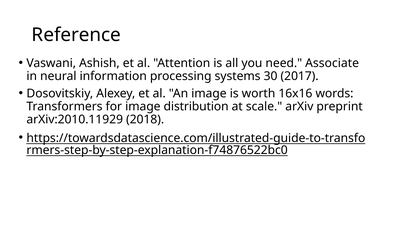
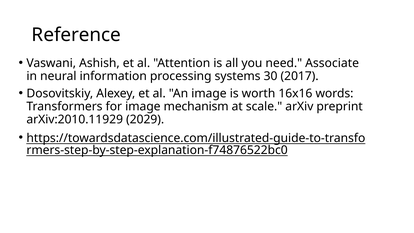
distribution: distribution -> mechanism (196, 106)
2018: 2018 -> 2029 (145, 119)
